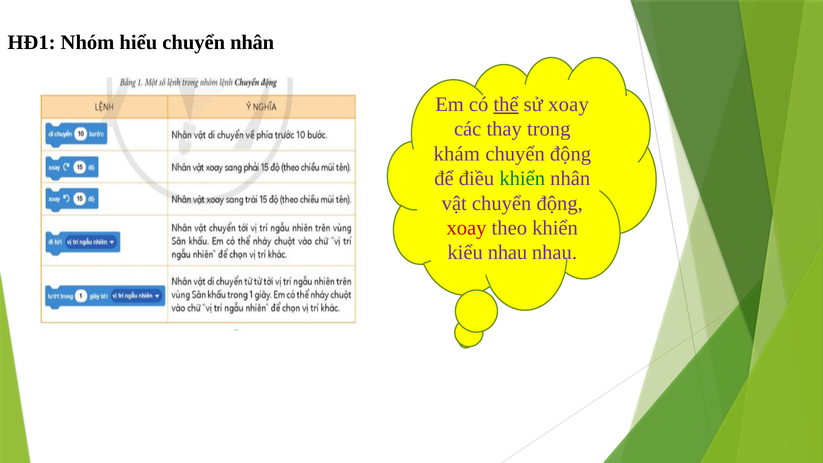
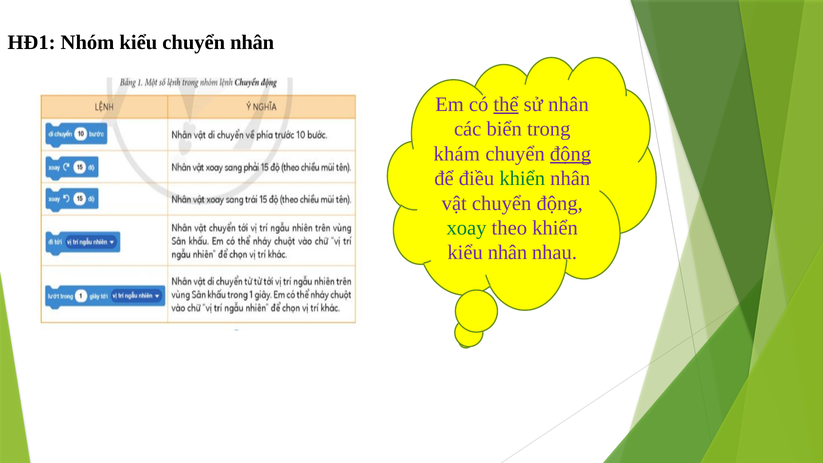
Nhóm hiểu: hiểu -> kiểu (138, 42)
sử xoay: xoay -> nhân (569, 104)
thay: thay -> biển (504, 129)
động underline: none -> present (571, 154)
xoay colour: red -> green (467, 228)
kiểu nhau: nhau -> nhân (507, 253)
